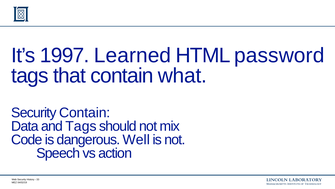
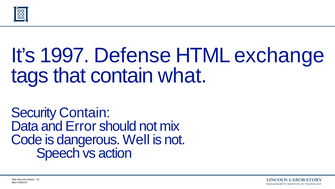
Learned: Learned -> Defense (133, 55)
password: password -> exchange (279, 55)
and Tags: Tags -> Error (81, 126)
